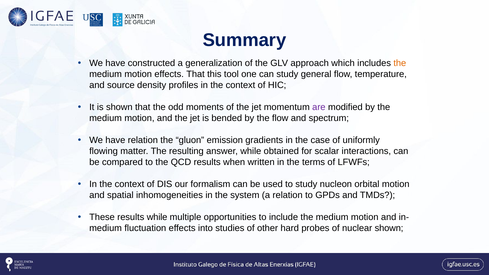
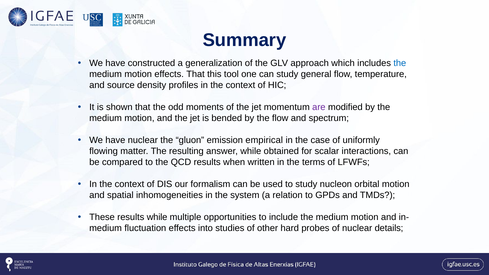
the colour: orange -> blue (400, 63)
have relation: relation -> nuclear (143, 140)
gradients: gradients -> empirical (264, 140)
nuclear shown: shown -> details (389, 228)
